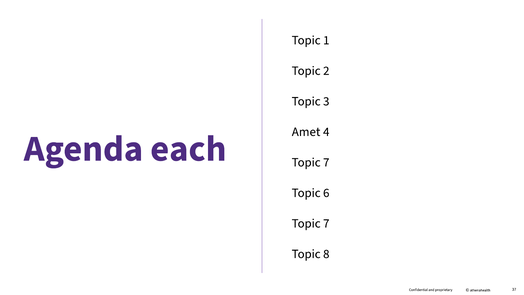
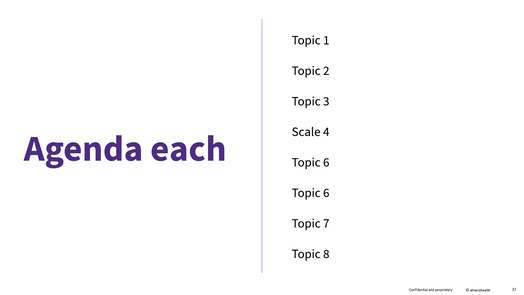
Amet: Amet -> Scale (306, 132)
7: 7 -> 6 (326, 162)
